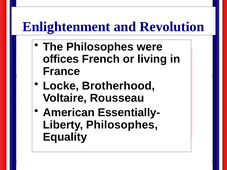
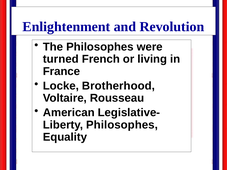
offices: offices -> turned (61, 59)
Essentially-: Essentially- -> Legislative- (129, 113)
